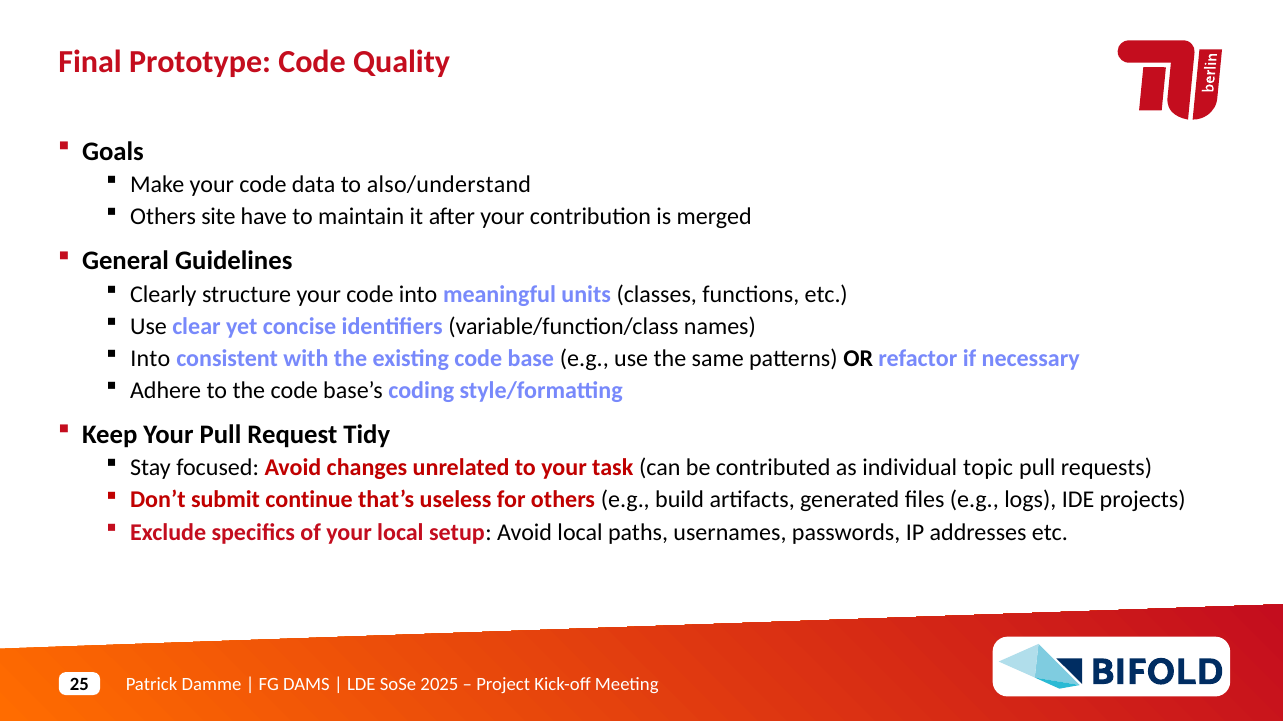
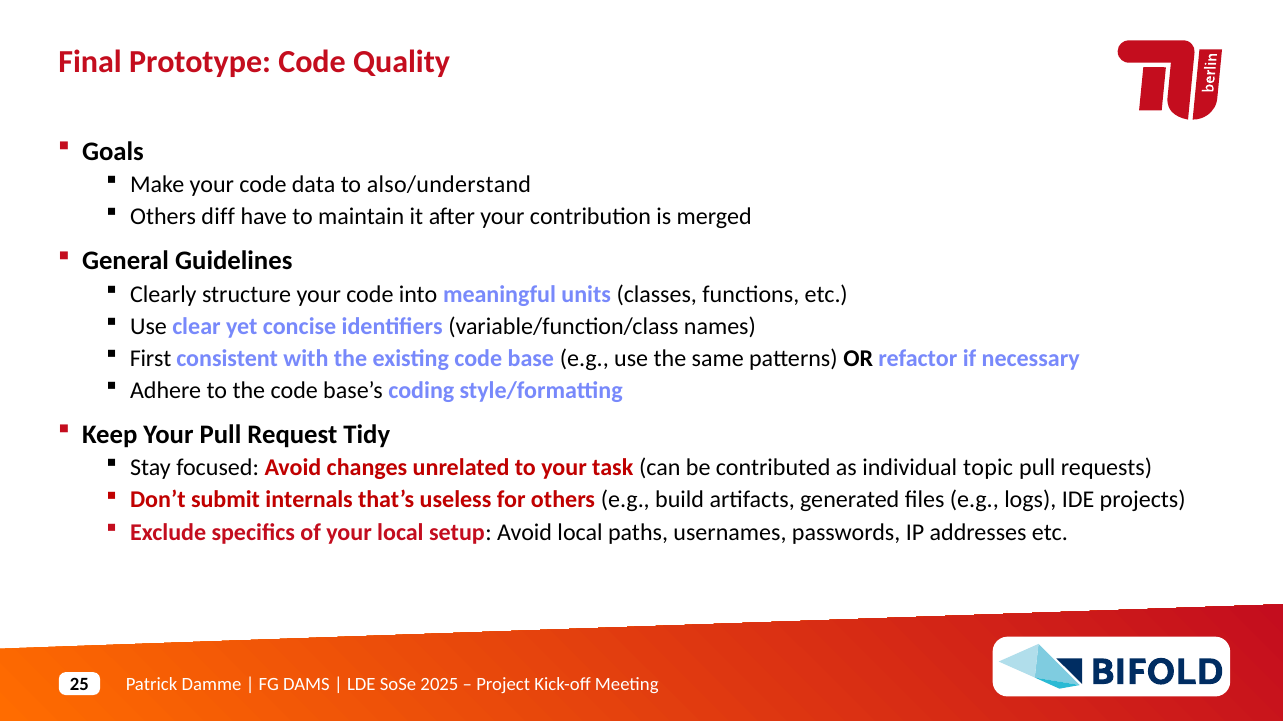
site: site -> diff (218, 217)
Into: Into -> First (151, 359)
continue: continue -> internals (309, 500)
